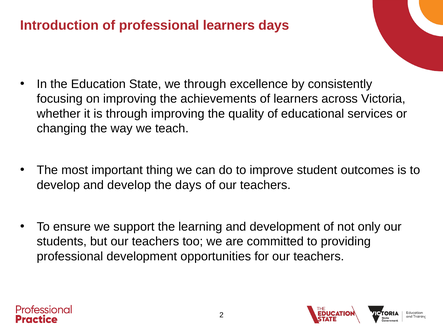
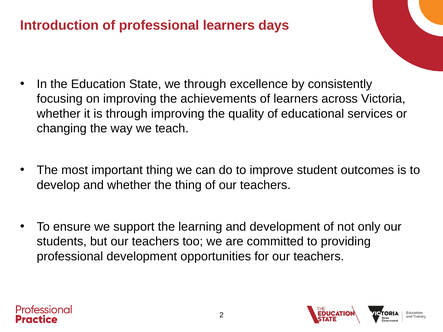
and develop: develop -> whether (129, 185)
the days: days -> thing (188, 185)
